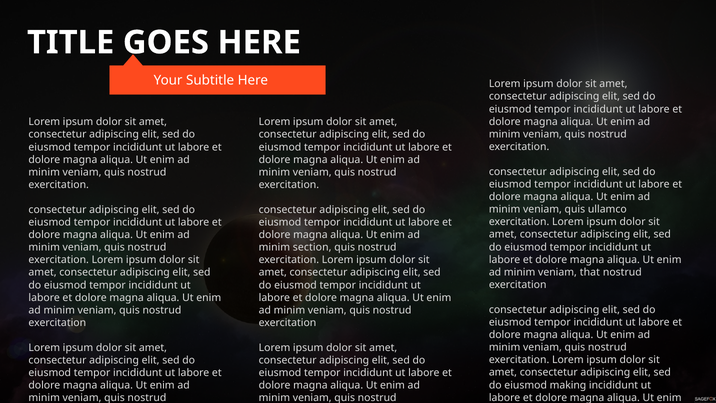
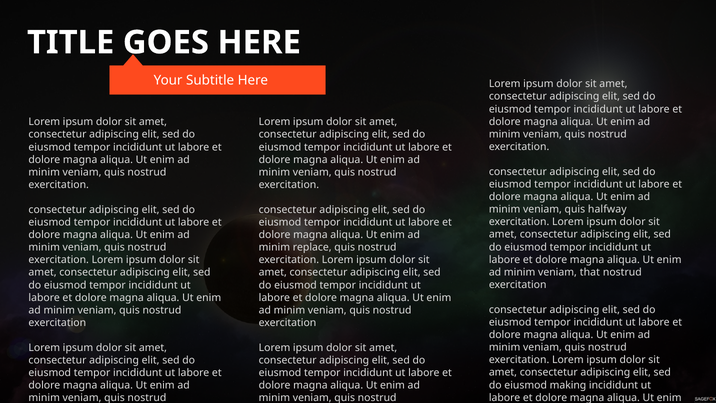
ullamco: ullamco -> halfway (607, 209)
section: section -> replace (312, 247)
